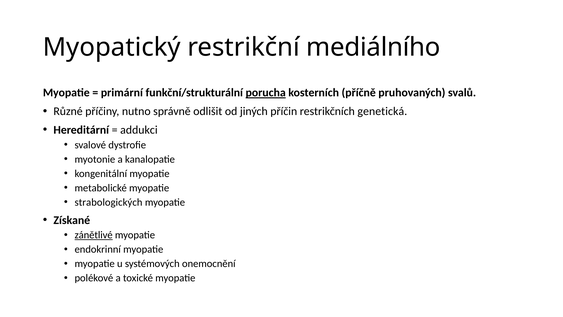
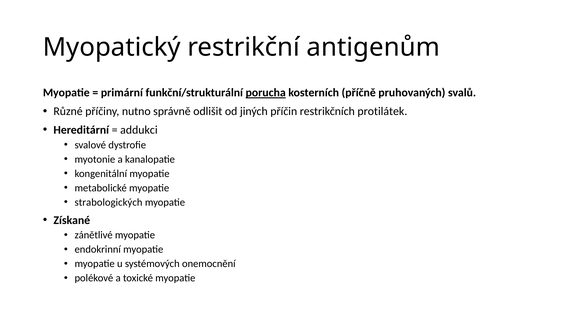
mediálního: mediálního -> antigenům (373, 47)
genetická: genetická -> protilátek (382, 111)
zánětlivé underline: present -> none (94, 235)
